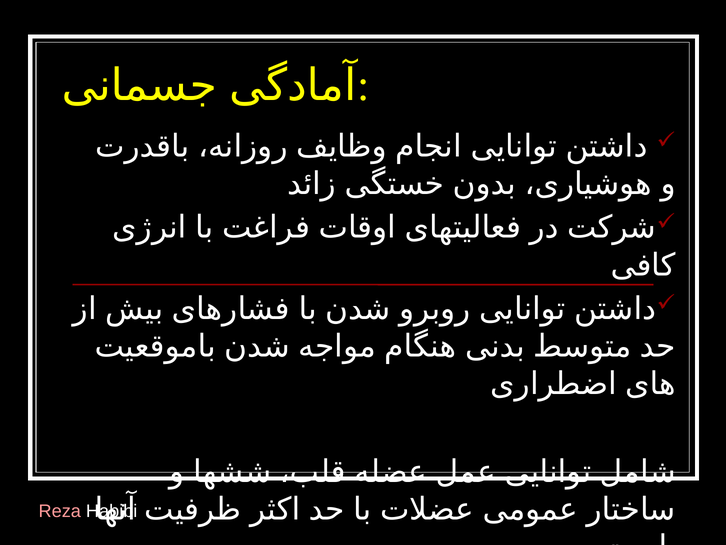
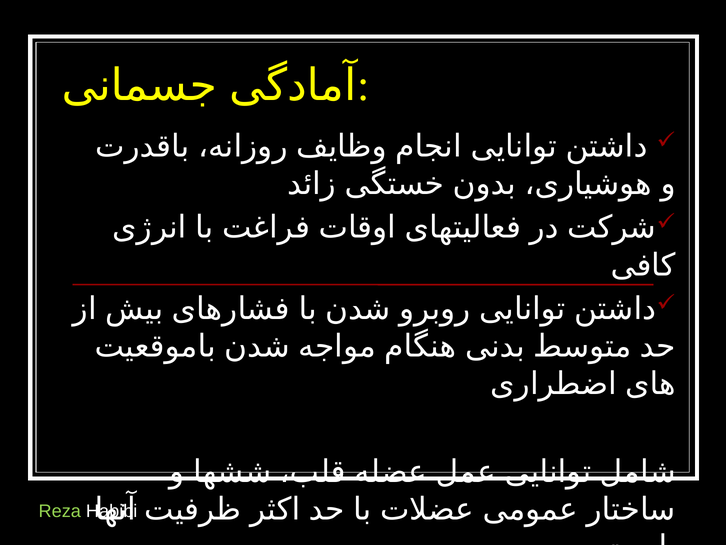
Reza colour: pink -> light green (60, 511)
